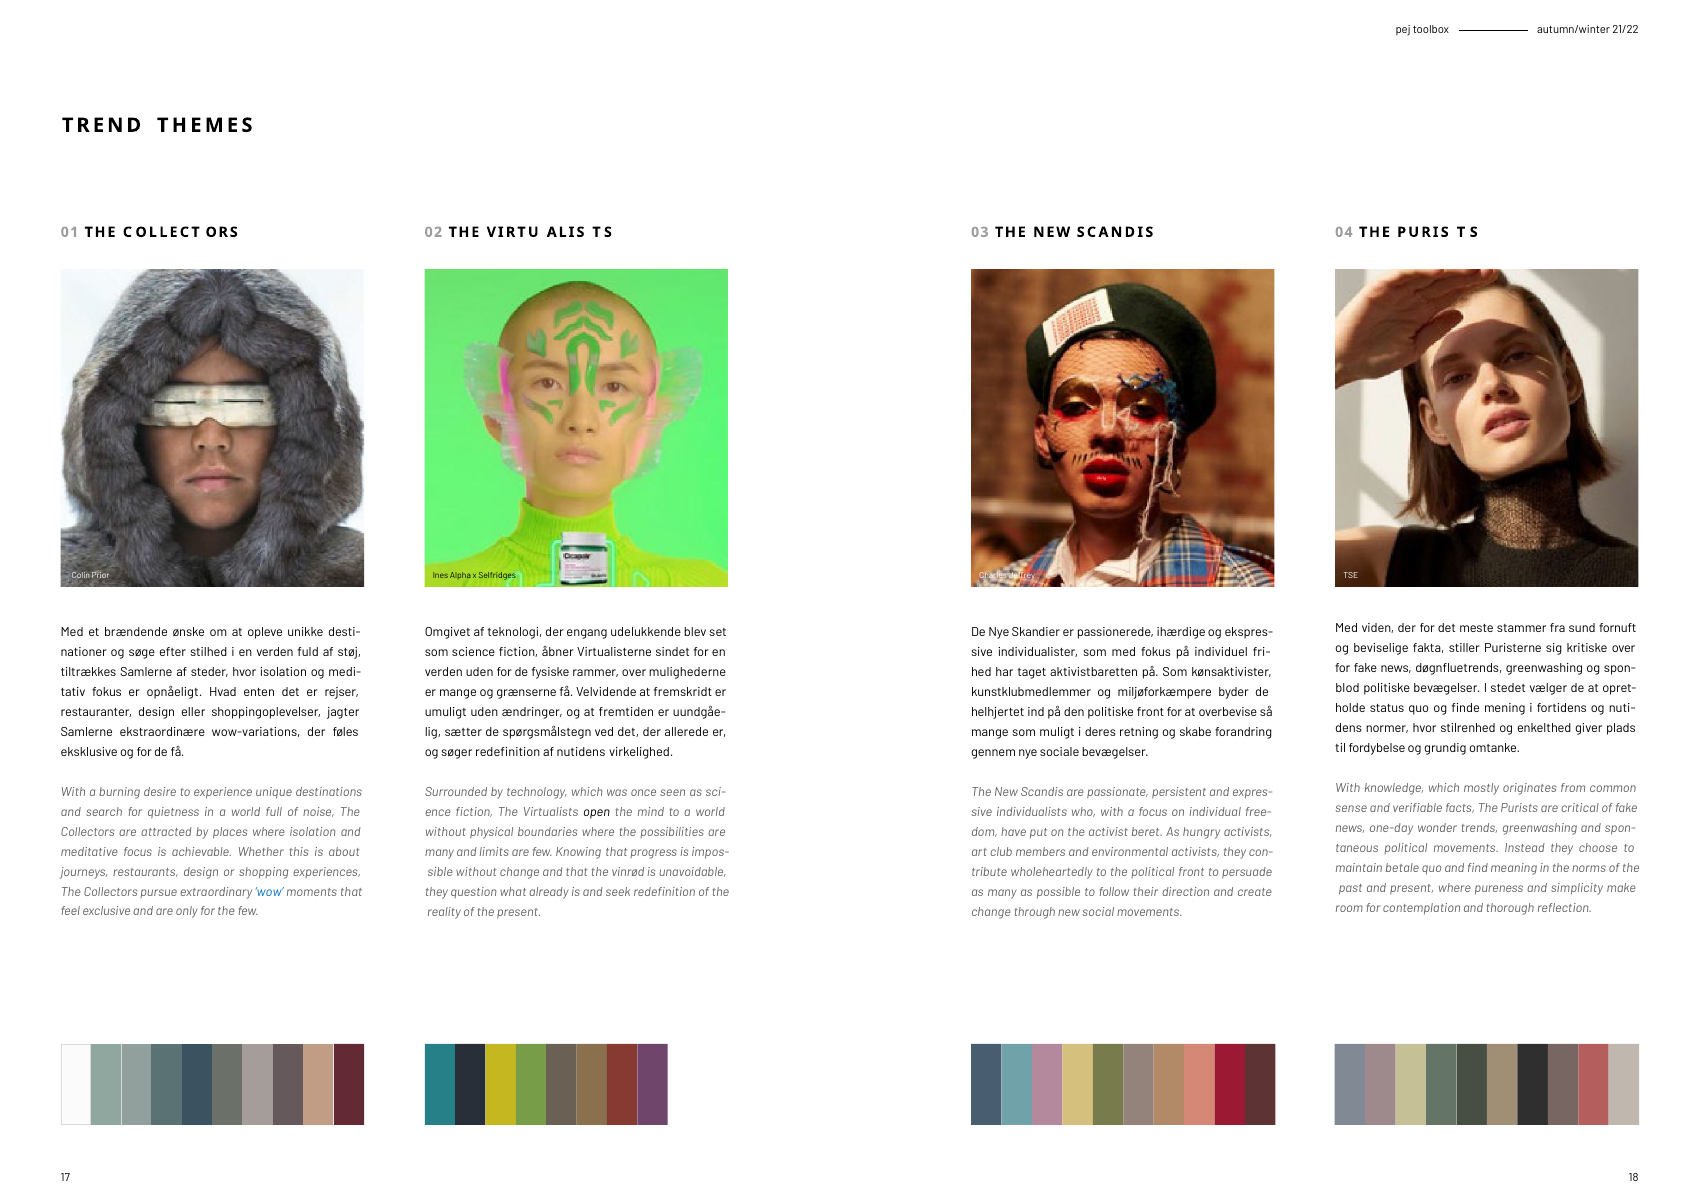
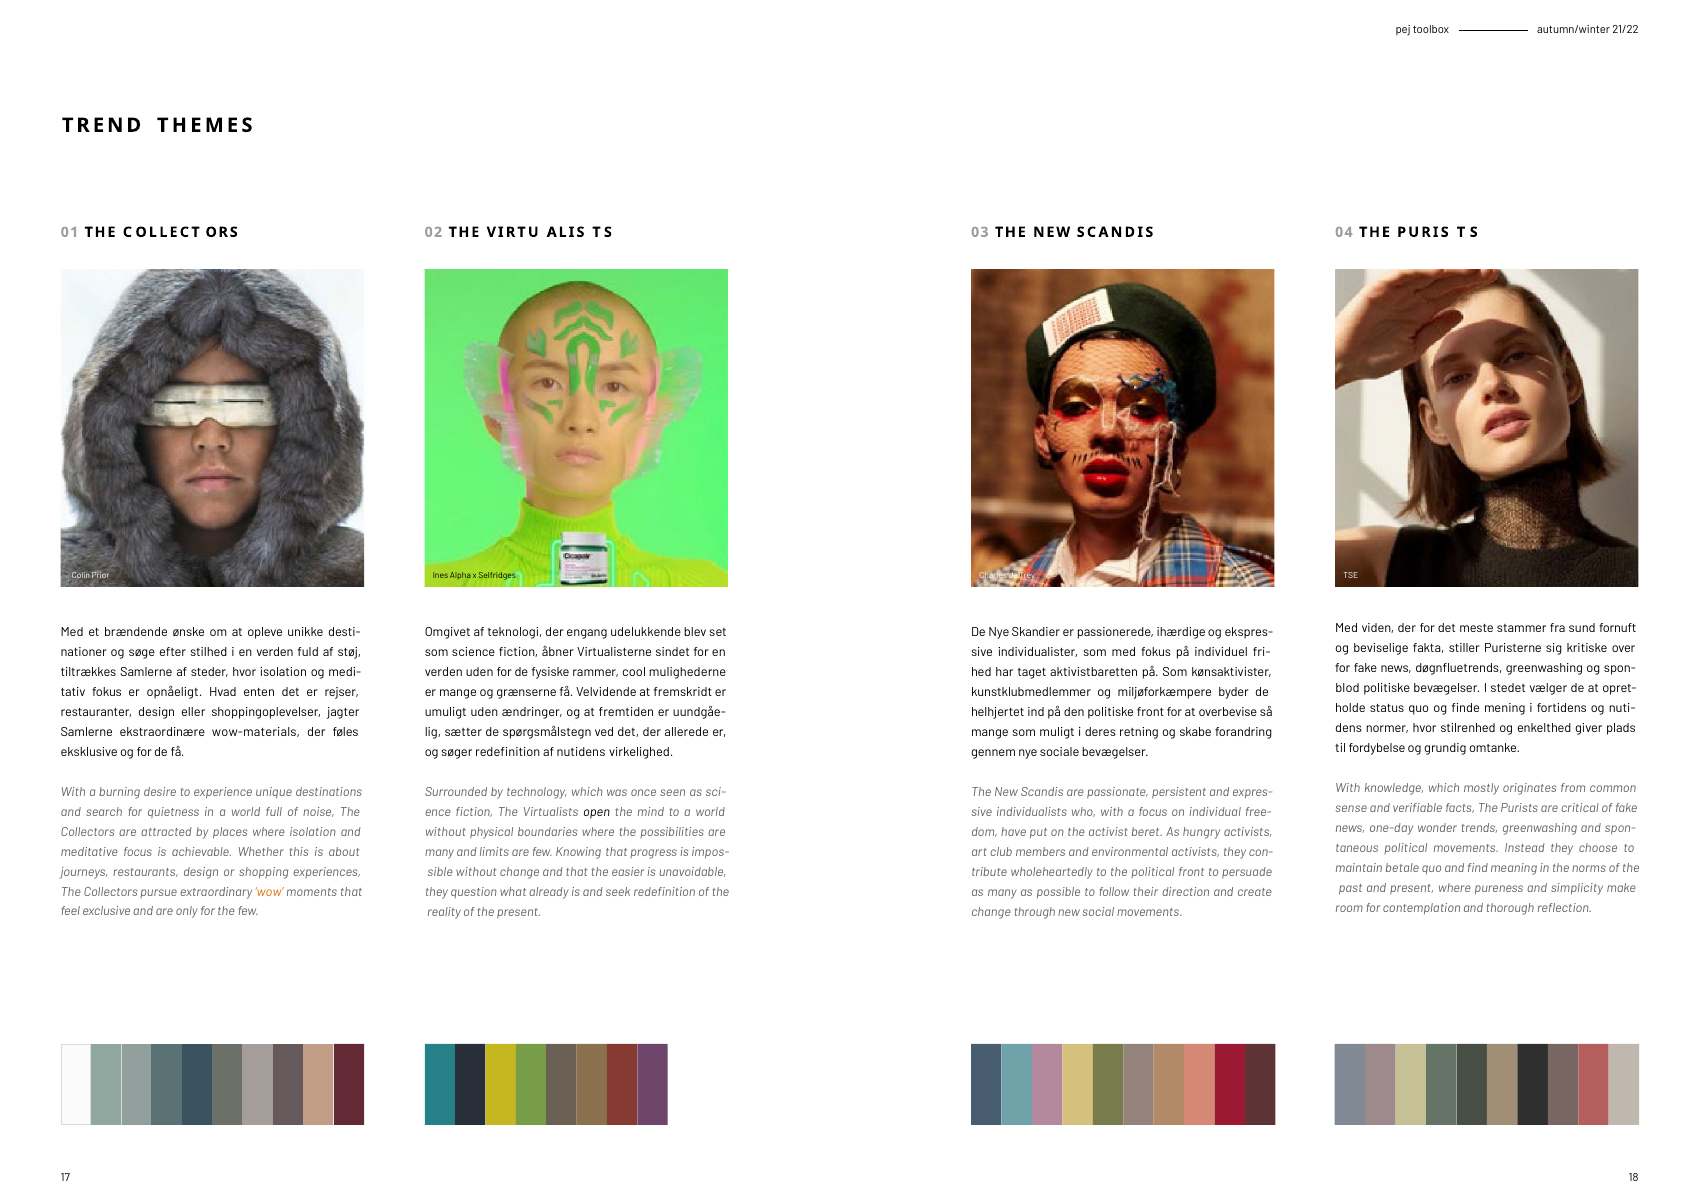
rammer over: over -> cool (634, 672)
wow-variations: wow-variations -> wow-materials (256, 732)
vinrød: vinrød -> easier (628, 872)
wow colour: blue -> orange (269, 892)
